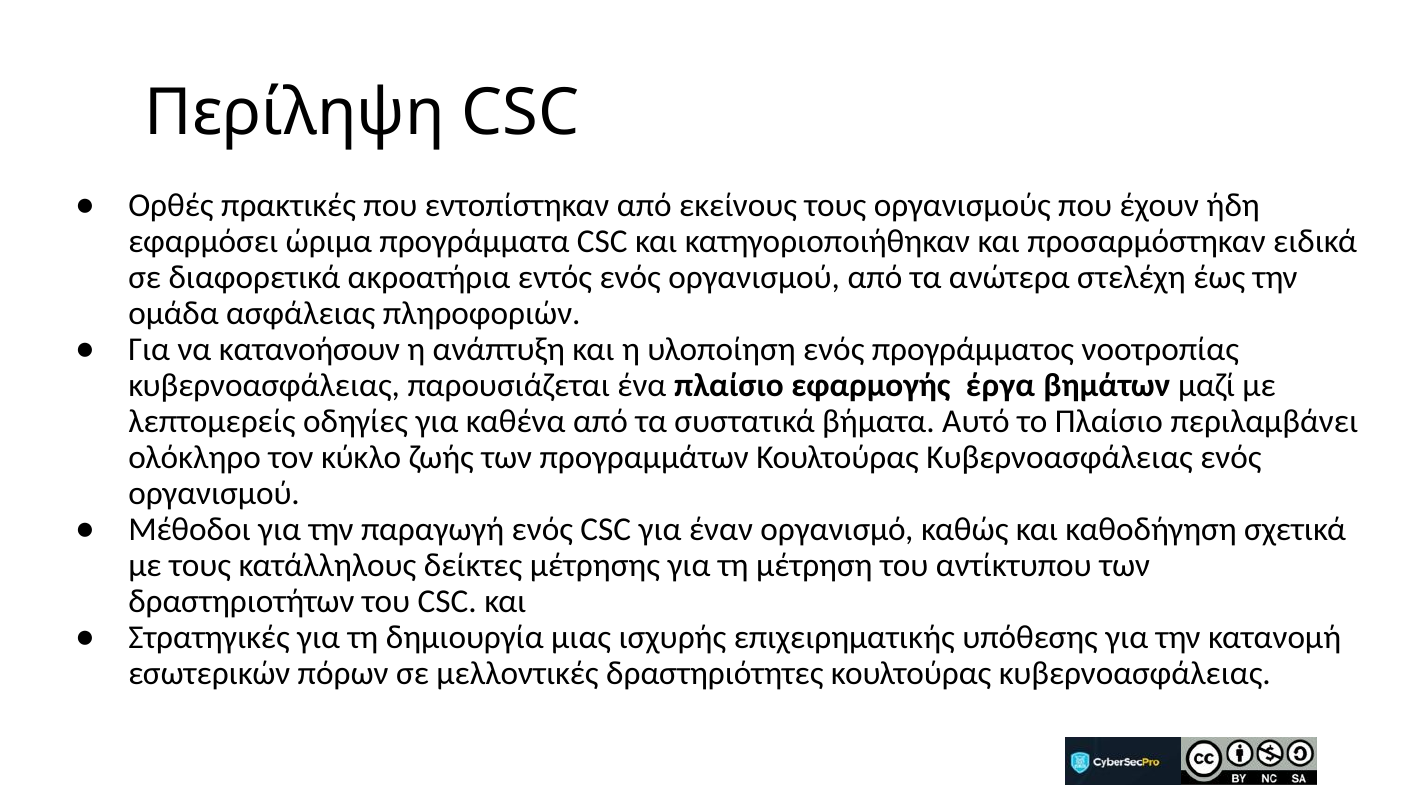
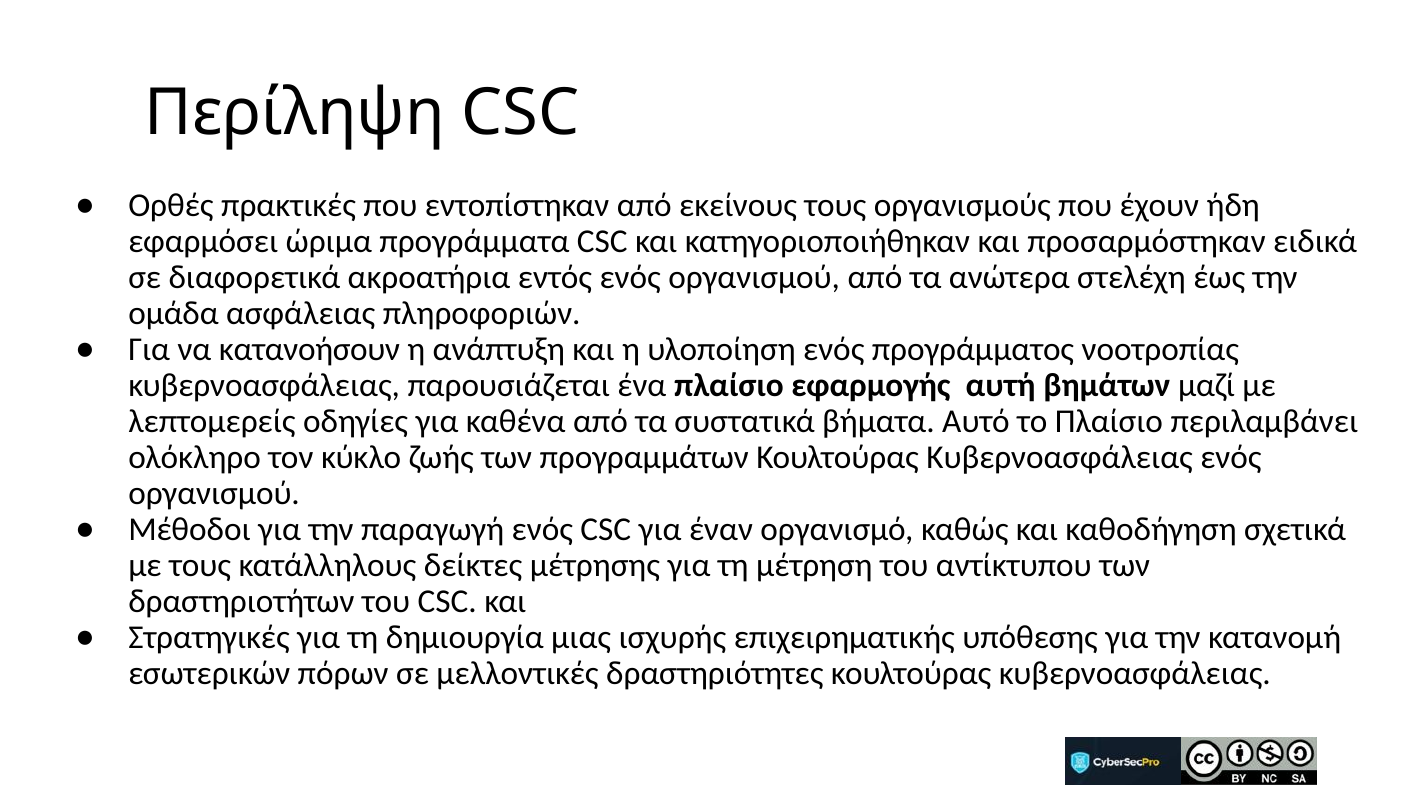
έργα: έργα -> αυτή (1001, 386)
